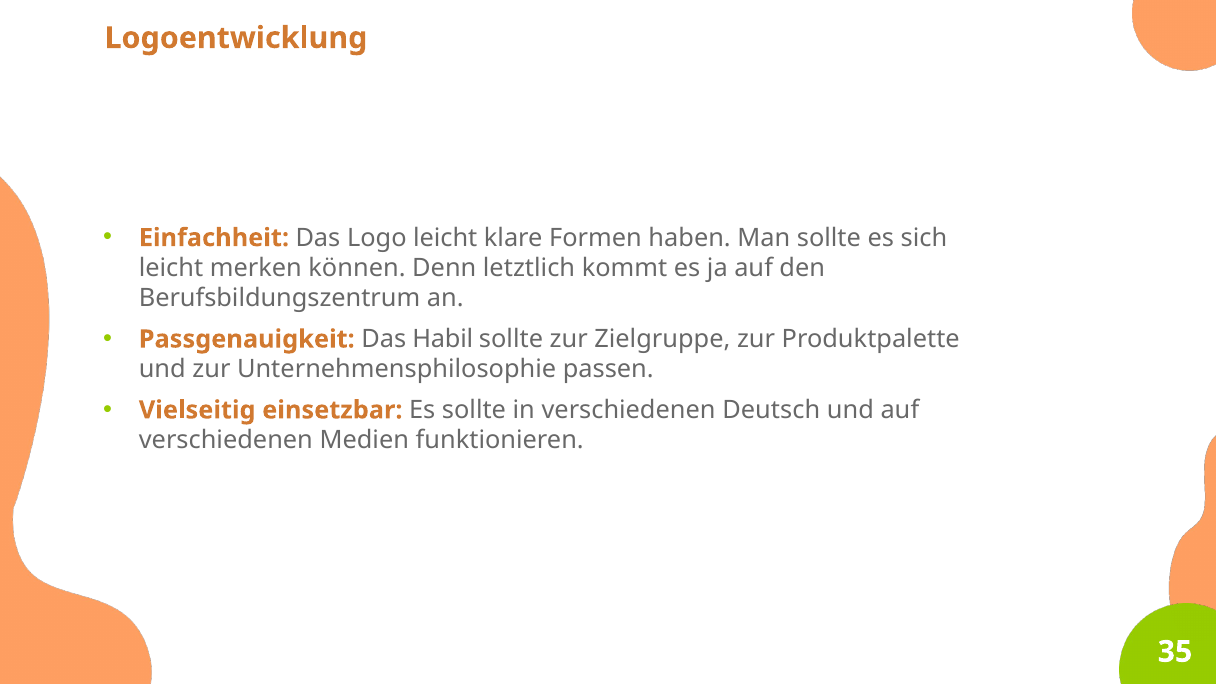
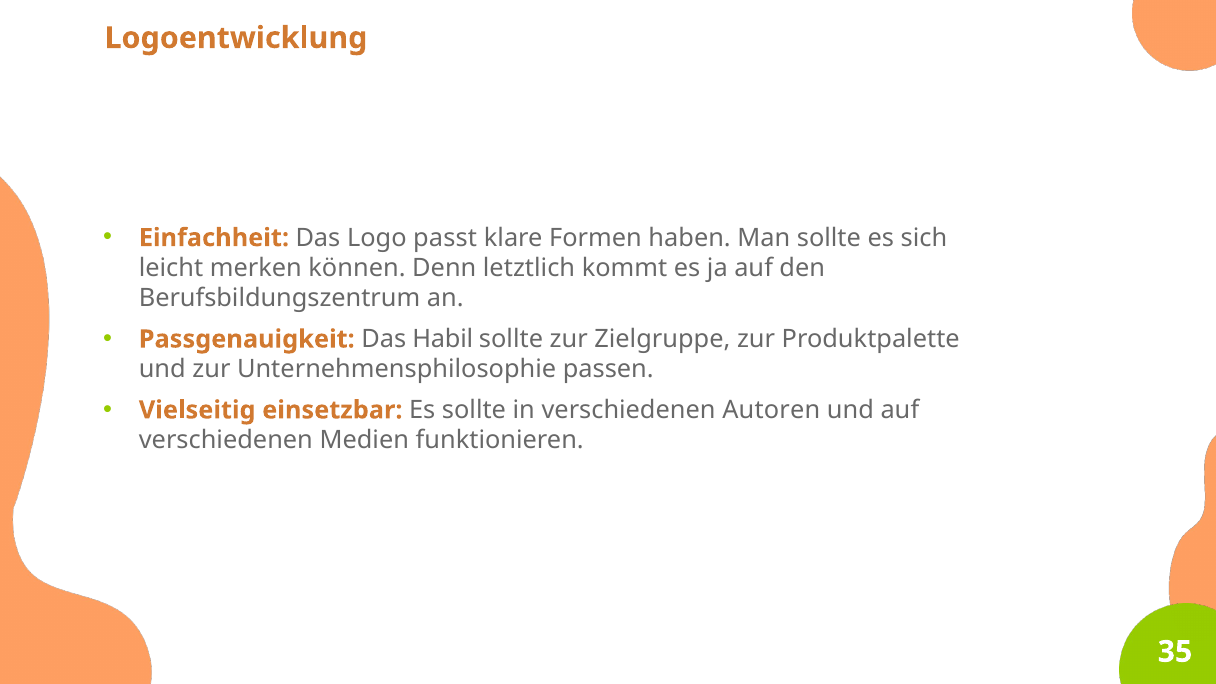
Logo leicht: leicht -> passt (445, 238)
Deutsch: Deutsch -> Autoren (771, 410)
